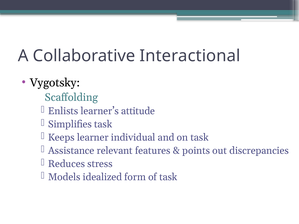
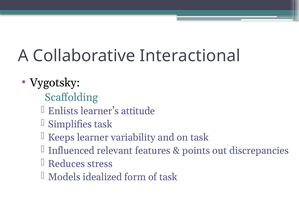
individual: individual -> variability (133, 138)
Assistance: Assistance -> Influenced (71, 151)
